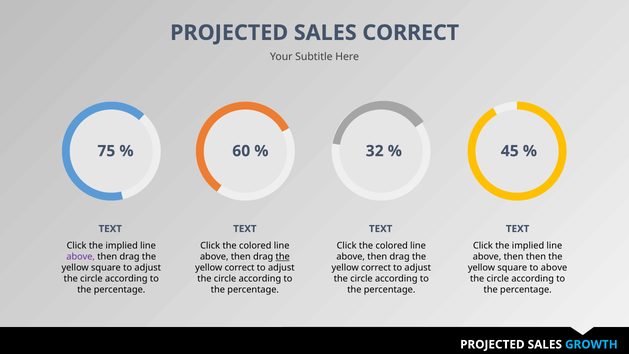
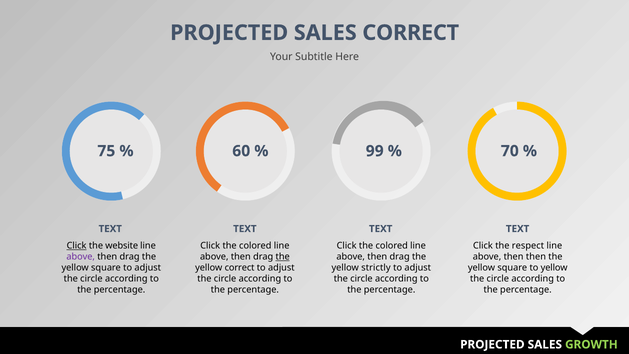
32: 32 -> 99 (375, 151)
45: 45 -> 70 (510, 151)
Click underline: none -> present (77, 245)
implied: implied -> website (122, 245)
implied: implied -> respect (528, 245)
correct: correct -> strictly (376, 268)
to above: above -> yellow (554, 268)
GROWTH colour: light blue -> light green (591, 344)
